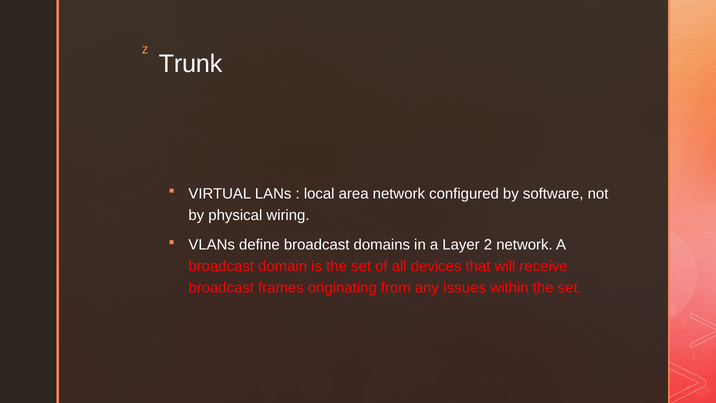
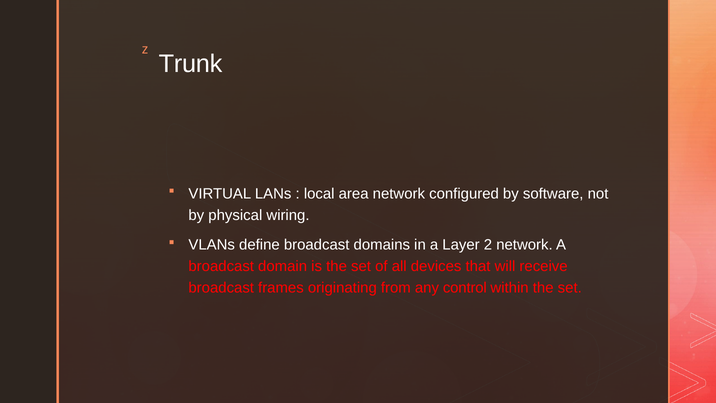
issues: issues -> control (465, 288)
